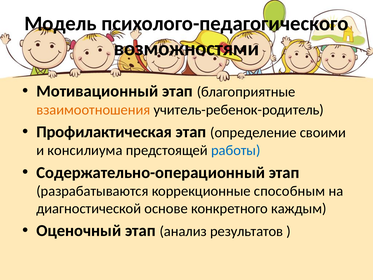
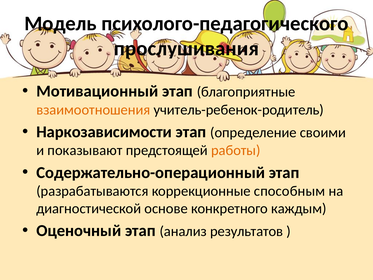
возможностями: возможностями -> прослушивания (186, 48)
Профилактическая: Профилактическая -> Наркозависимости (104, 132)
консилиума: консилиума -> показывают (85, 150)
работы colour: blue -> orange (236, 150)
